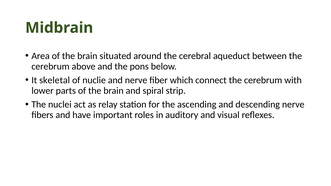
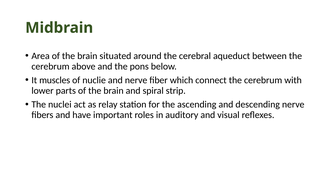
skeletal: skeletal -> muscles (55, 80)
